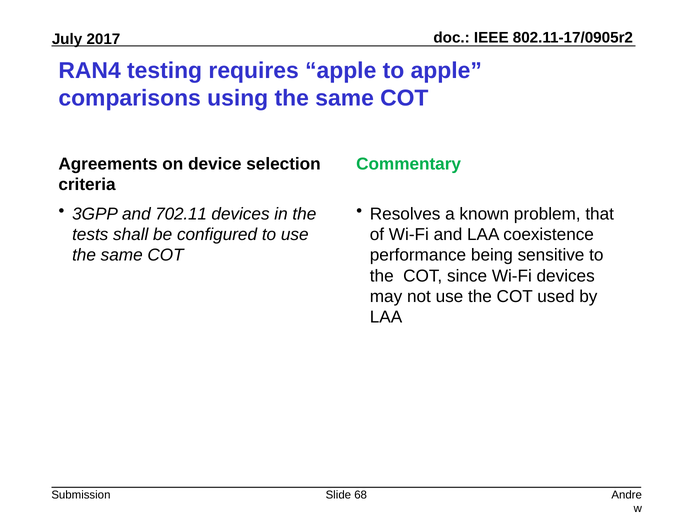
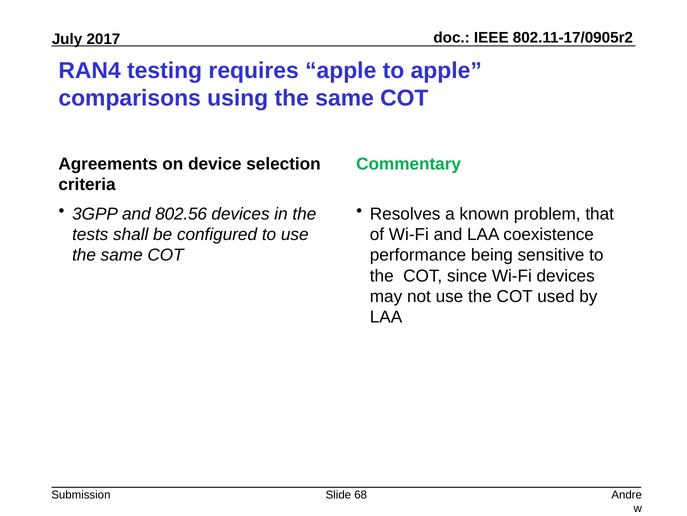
702.11: 702.11 -> 802.56 (181, 214)
